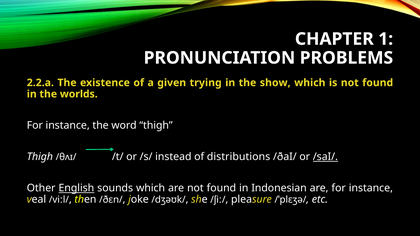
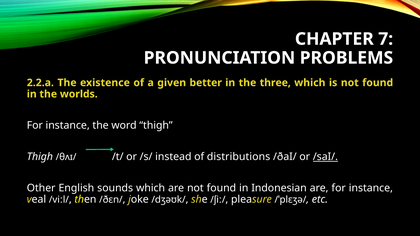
1: 1 -> 7 (386, 39)
trying: trying -> better (206, 83)
show: show -> three (275, 83)
English underline: present -> none (76, 188)
